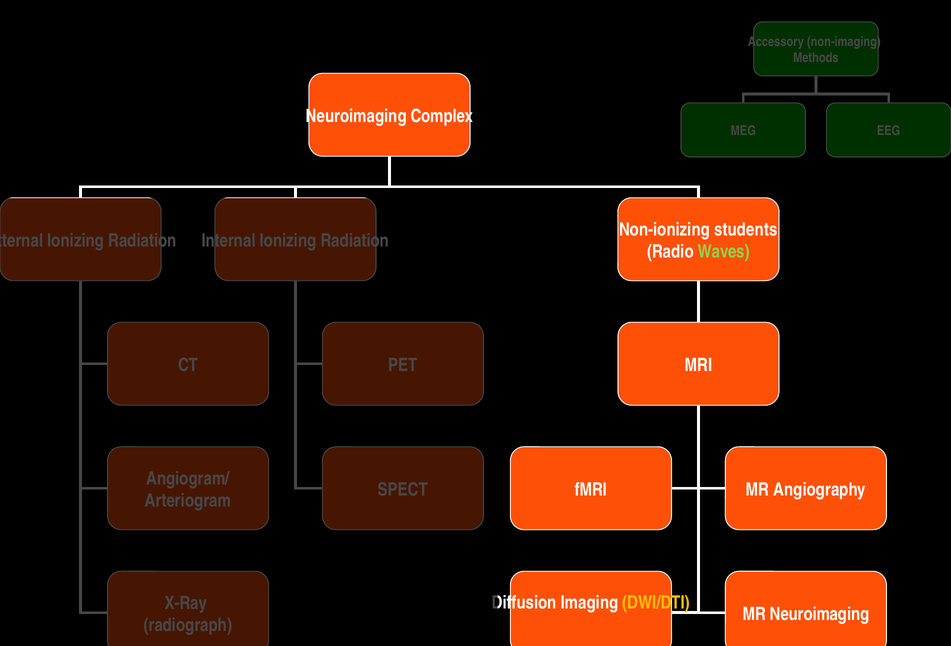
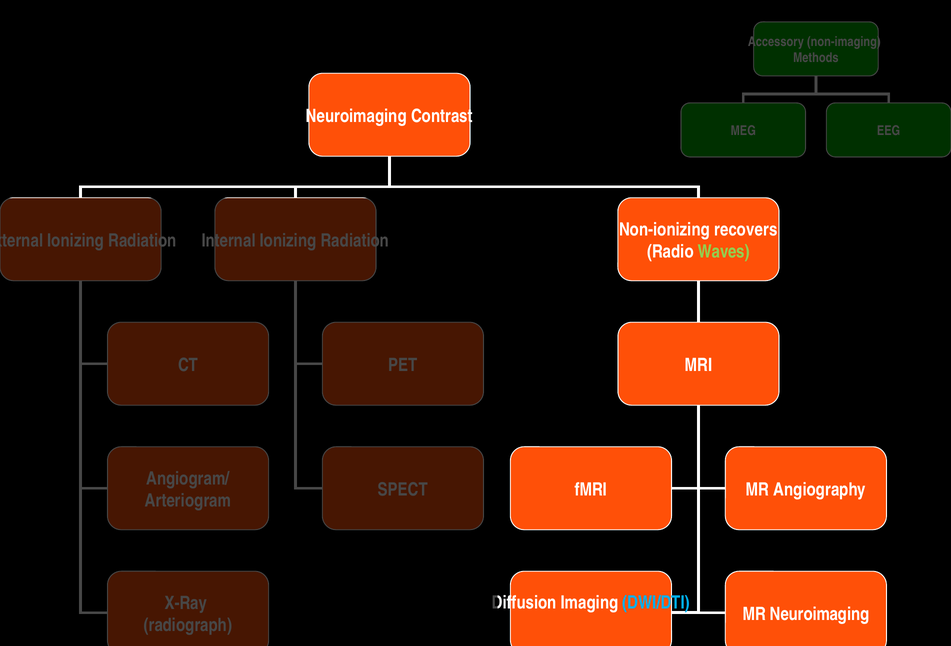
Complex: Complex -> Contrast (442, 116)
students: students -> recovers (746, 229)
DWI/DTI colour: yellow -> light blue (656, 602)
